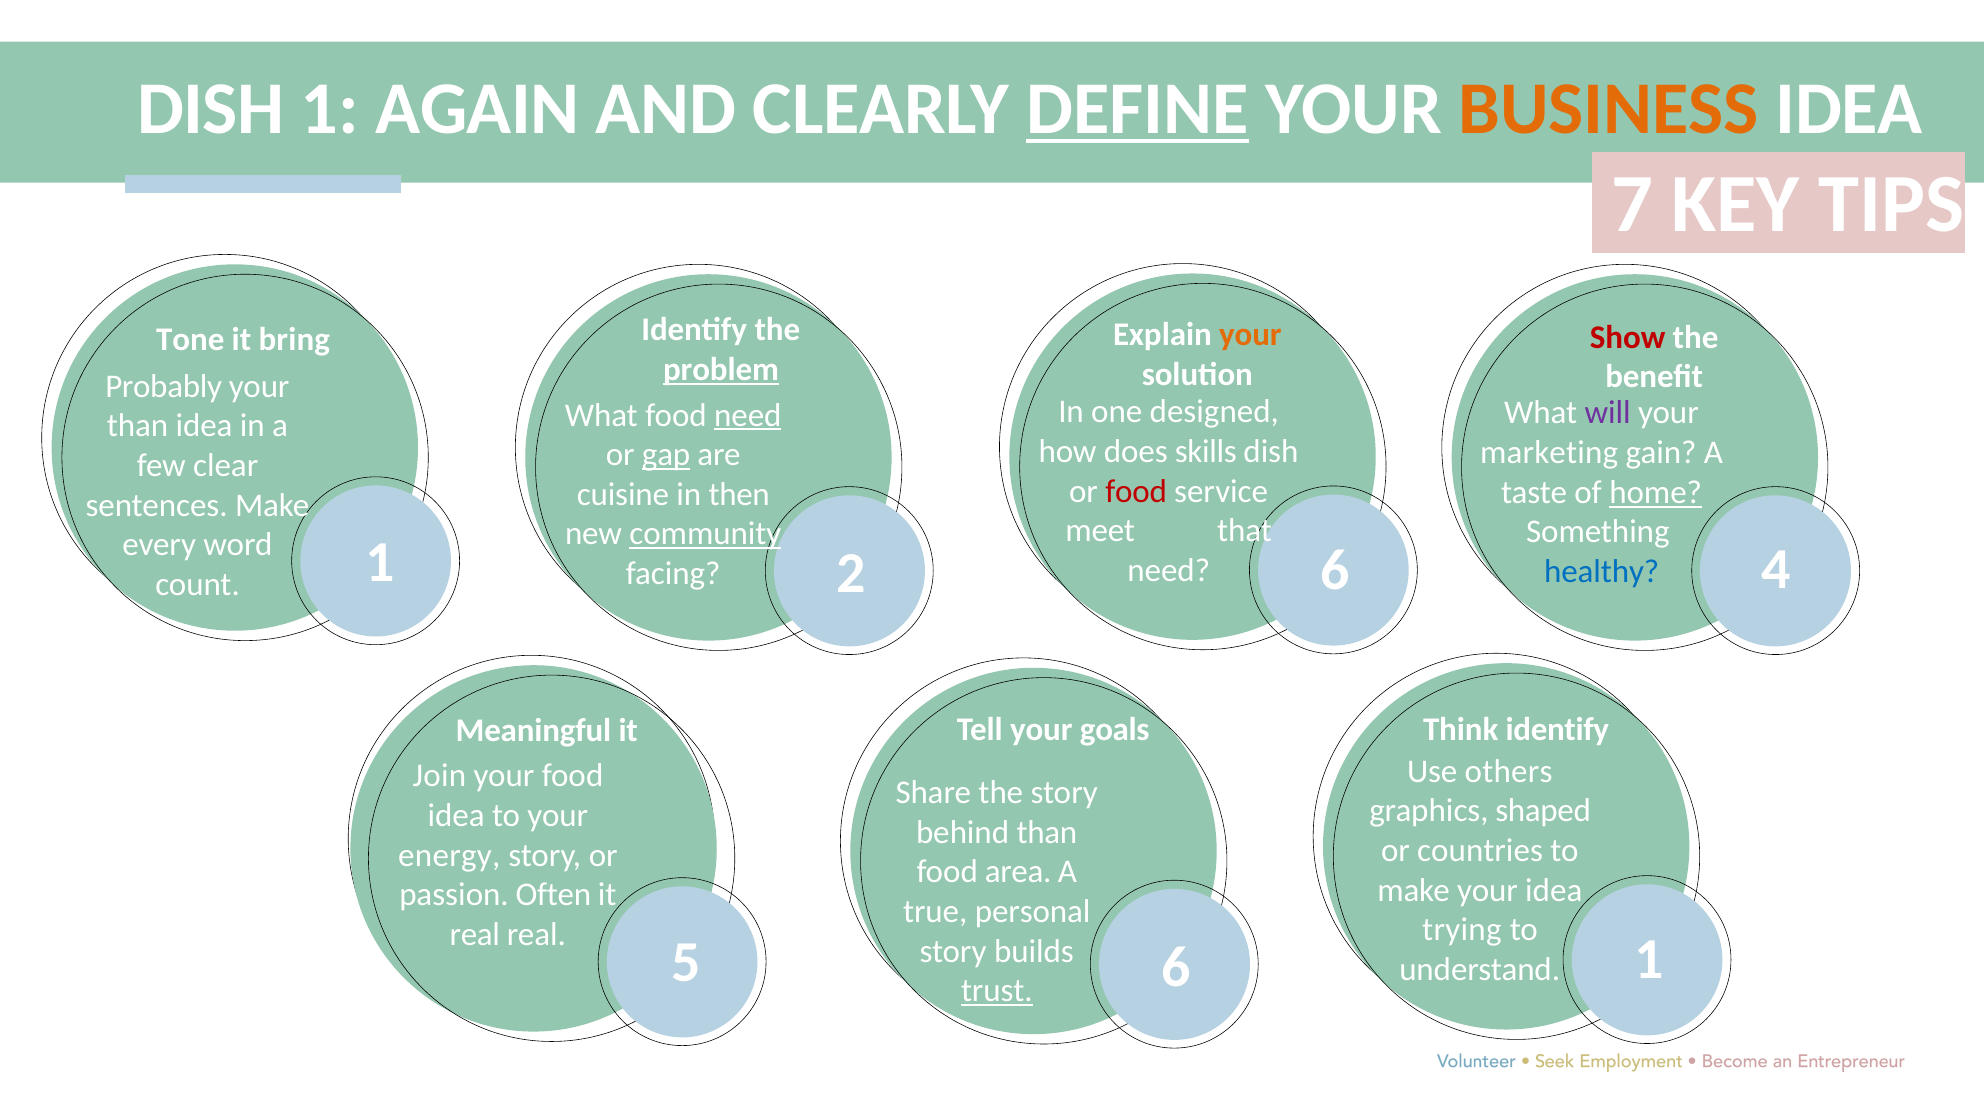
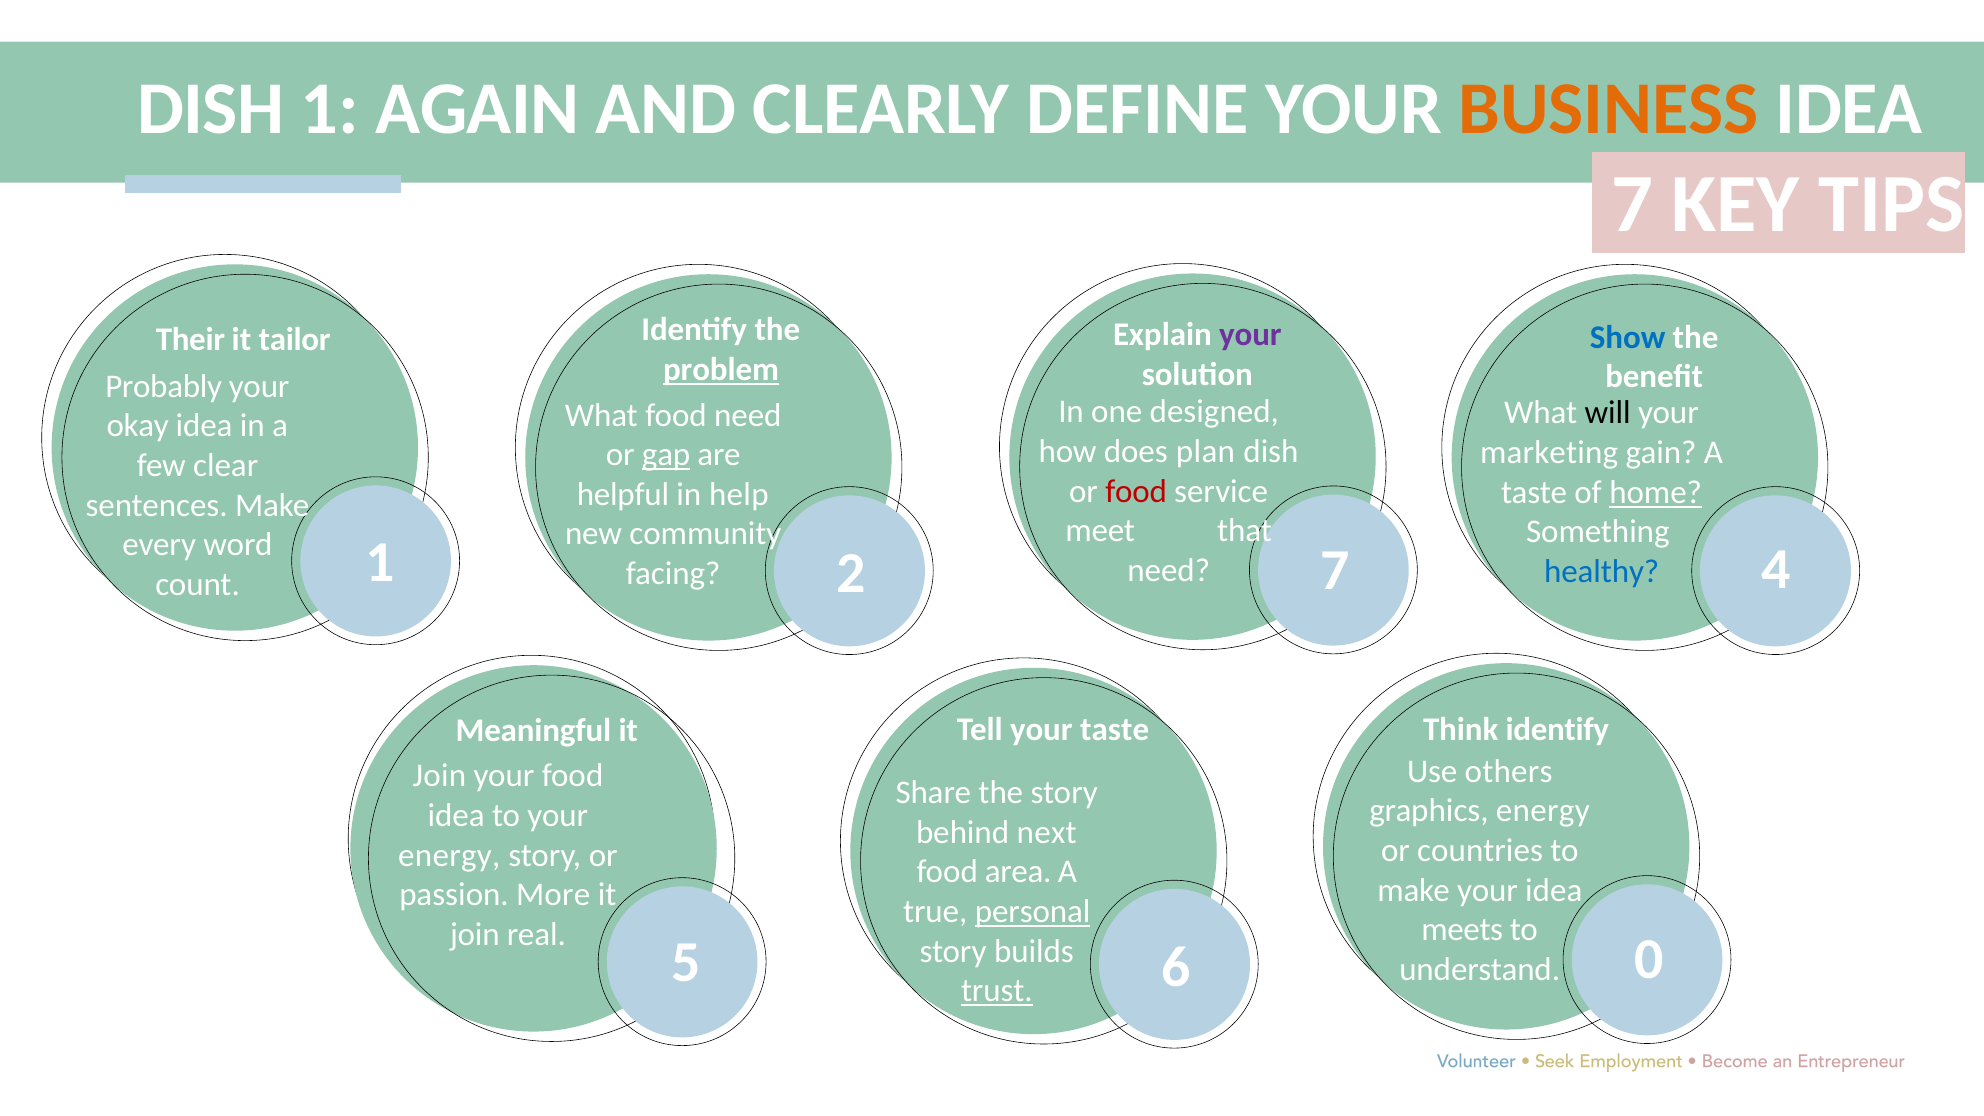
DEFINE underline: present -> none (1137, 109)
your colour: orange -> purple (1250, 335)
Show colour: red -> blue (1628, 337)
Tone: Tone -> Their (190, 339)
bring: bring -> tailor (295, 339)
will colour: purple -> black (1608, 413)
need underline: present -> none (748, 415)
than: than -> okay (138, 426)
skills: skills -> plan (1205, 452)
cuisine: cuisine -> helpful (623, 494)
then: then -> help (739, 494)
community underline: present -> none (705, 534)
2 6: 6 -> 7 (1335, 570)
your goals: goals -> taste (1115, 730)
graphics shaped: shaped -> energy (1543, 811)
behind than: than -> next (1047, 832)
Often: Often -> More (553, 895)
personal underline: none -> present (1033, 912)
trying: trying -> meets (1462, 930)
real: real -> join (475, 934)
6 1: 1 -> 0 (1649, 960)
